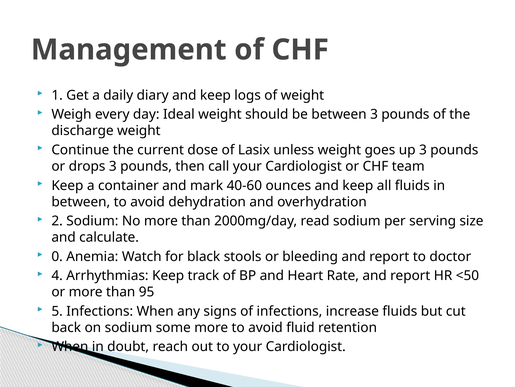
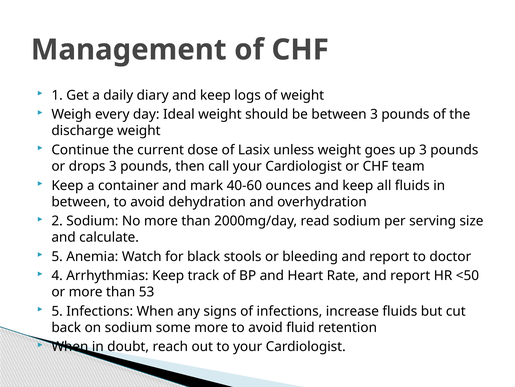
0: 0 -> 5 (57, 256)
95: 95 -> 53 (147, 292)
